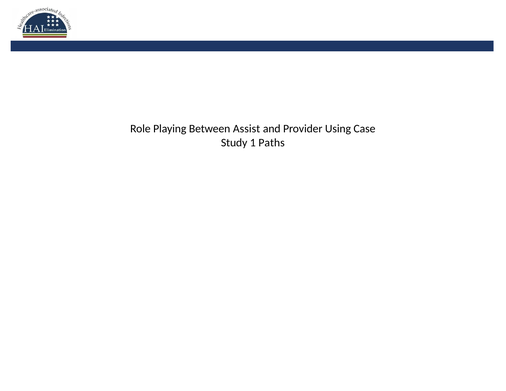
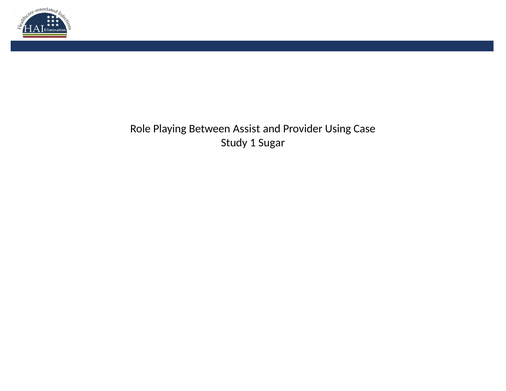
Paths: Paths -> Sugar (272, 143)
